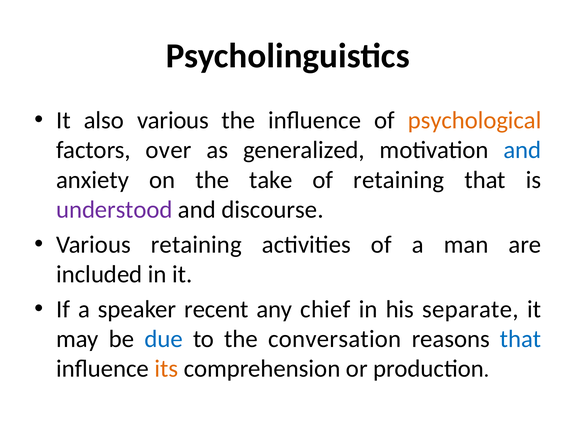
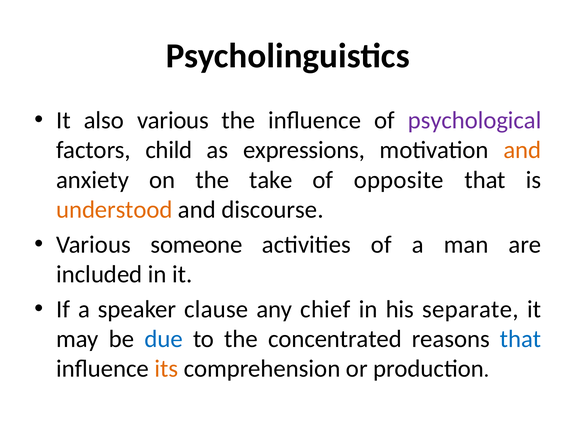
psychological colour: orange -> purple (475, 120)
over: over -> child (169, 150)
generalized: generalized -> expressions (304, 150)
and colour: blue -> orange (522, 150)
of retaining: retaining -> opposite (399, 180)
understood colour: purple -> orange (114, 210)
Various retaining: retaining -> someone (196, 245)
recent: recent -> clause (216, 309)
conversation: conversation -> concentrated (335, 339)
